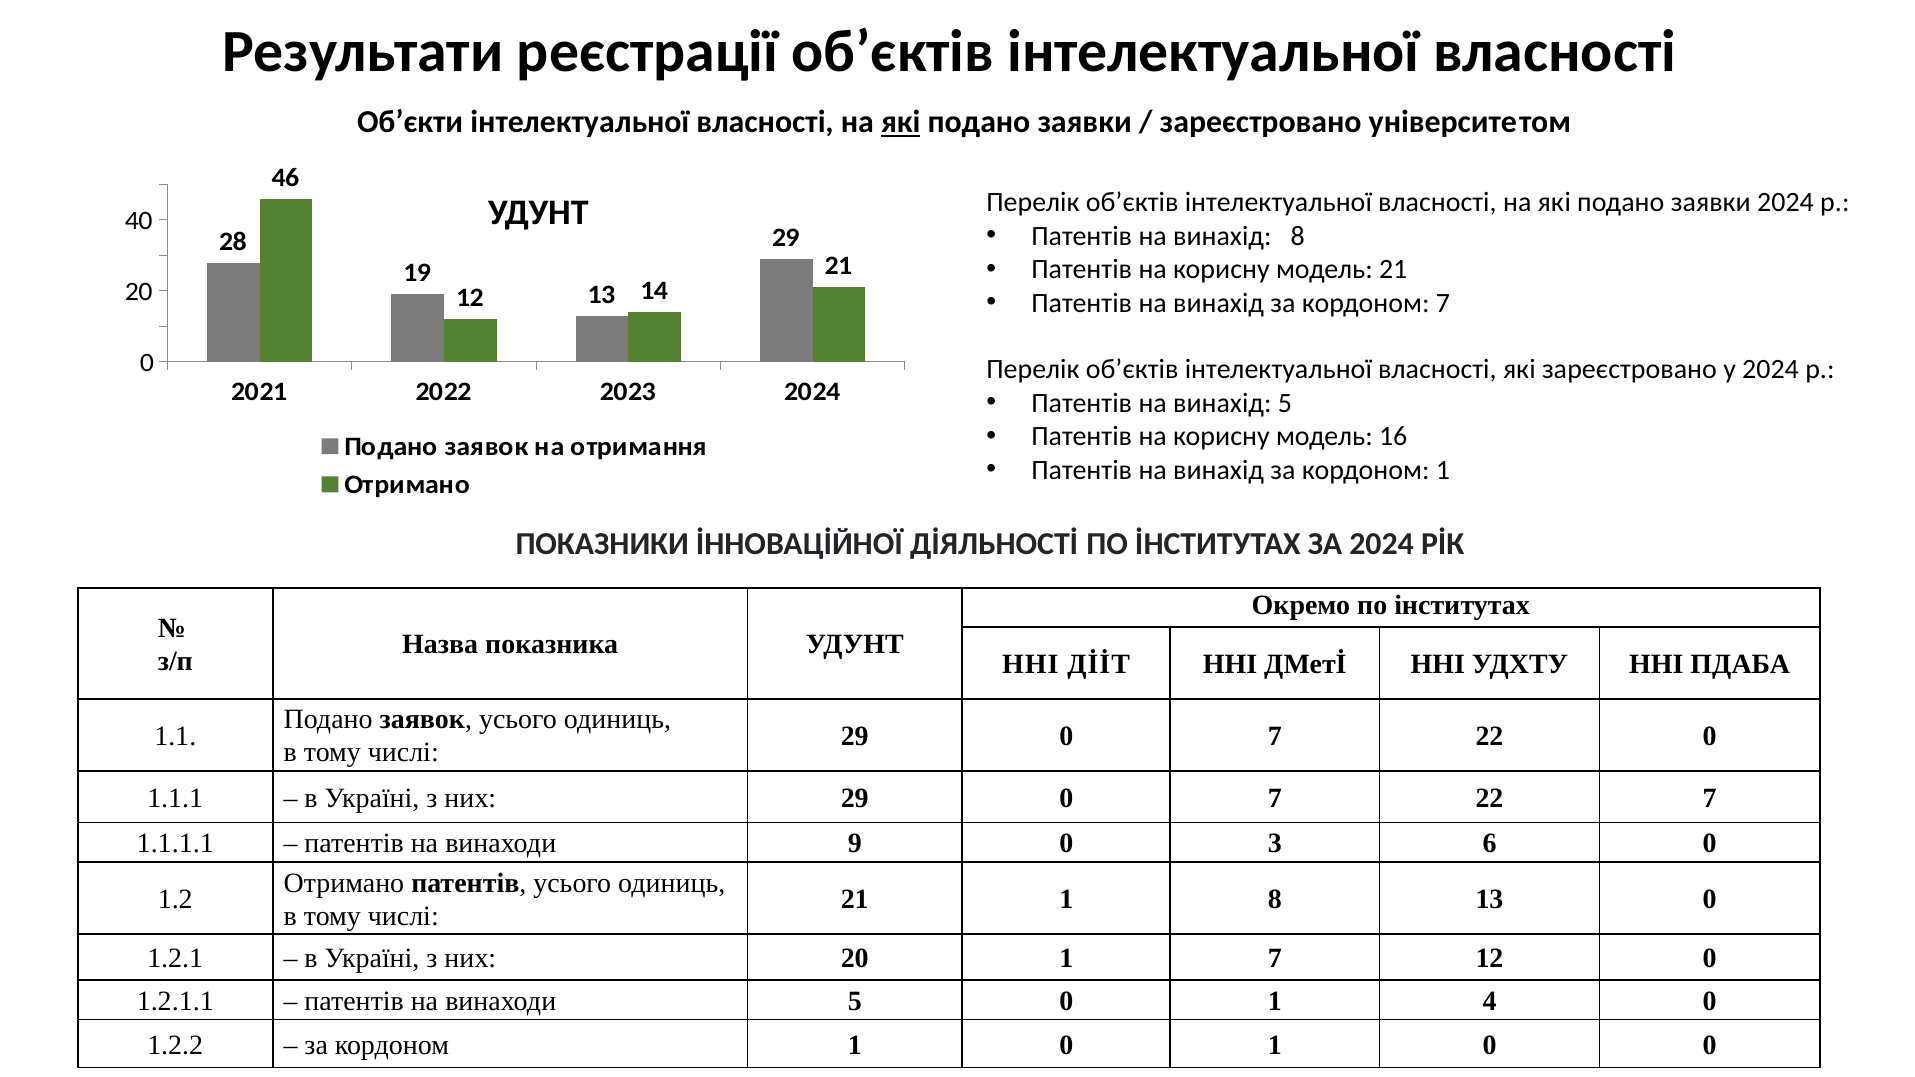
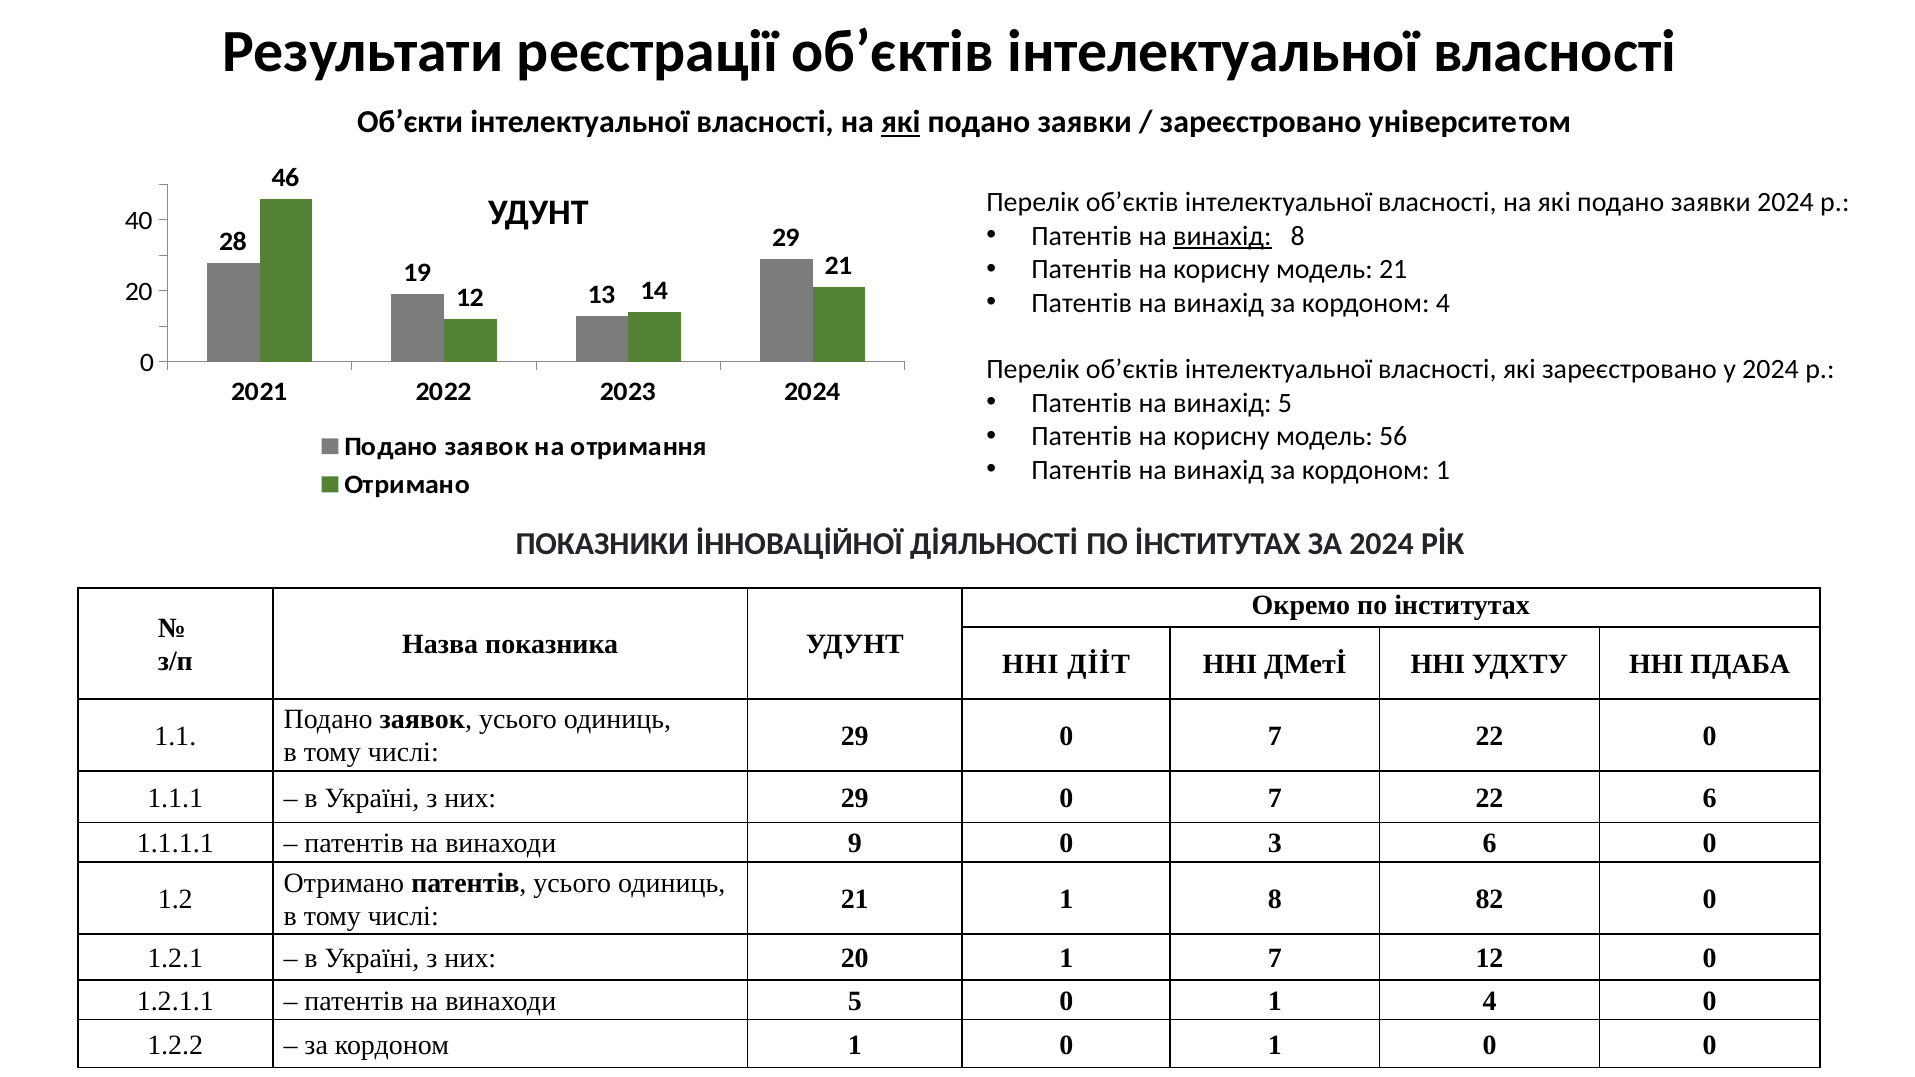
винахід underline: none -> present (1222, 236)
кордоном 7: 7 -> 4 (1443, 303)
16: 16 -> 56 (1393, 437)
22 7: 7 -> 6 (1710, 798)
8 13: 13 -> 82 (1489, 899)
